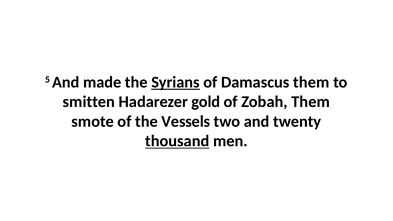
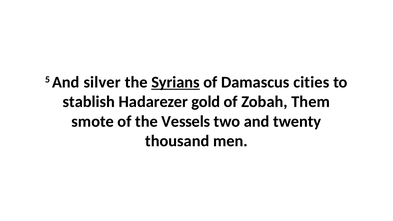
made: made -> silver (102, 82)
Damascus them: them -> cities (311, 82)
smitten: smitten -> stablish (89, 102)
thousand underline: present -> none (177, 141)
